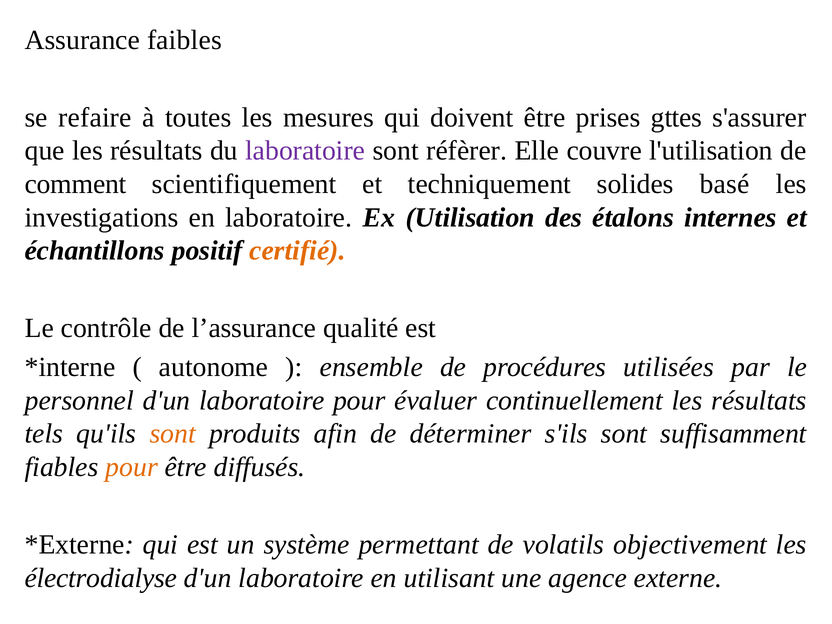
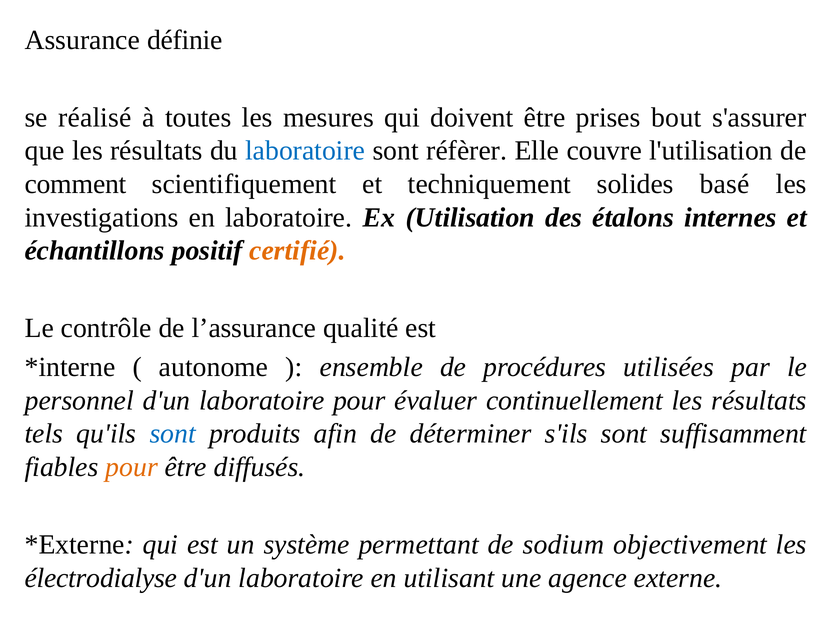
faibles: faibles -> définie (185, 40)
refaire: refaire -> réalisé (95, 118)
gttes: gttes -> bout (676, 118)
laboratoire colour: purple -> blue (305, 151)
sont colour: orange -> blue (173, 434)
volatils: volatils -> sodium (563, 545)
